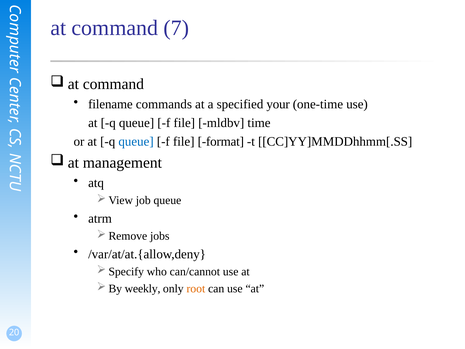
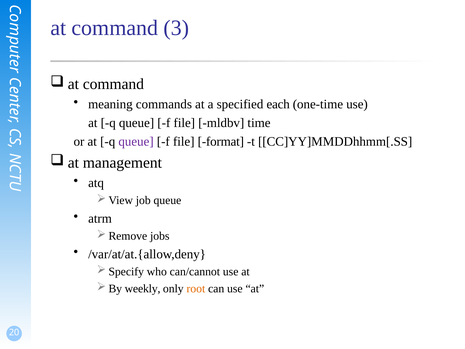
7: 7 -> 3 (176, 28)
filename: filename -> meaning (110, 104)
your: your -> each (278, 104)
queue colour: blue -> purple (136, 142)
